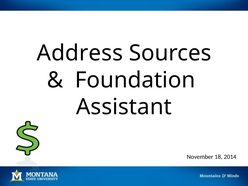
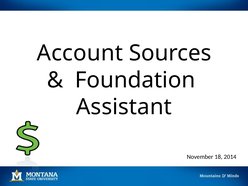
Address: Address -> Account (80, 53)
